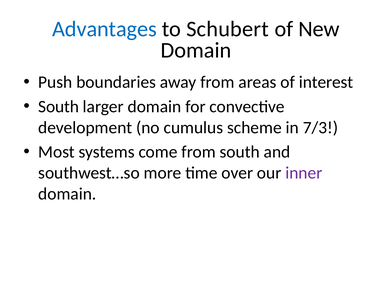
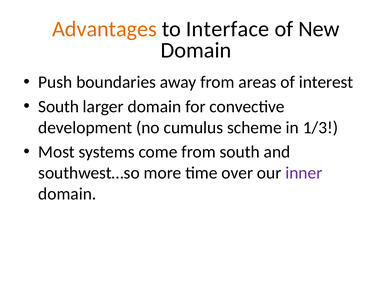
Advantages colour: blue -> orange (104, 29)
Schubert: Schubert -> Interface (228, 29)
7/3: 7/3 -> 1/3 (320, 128)
